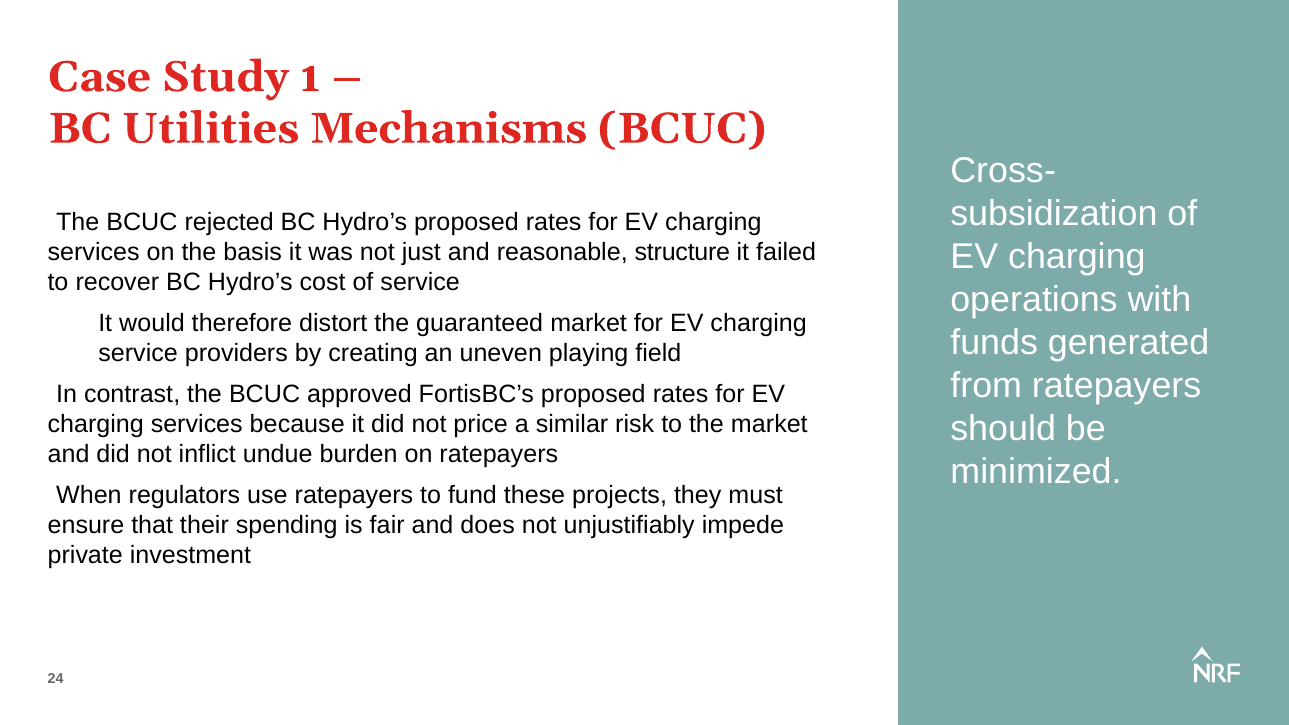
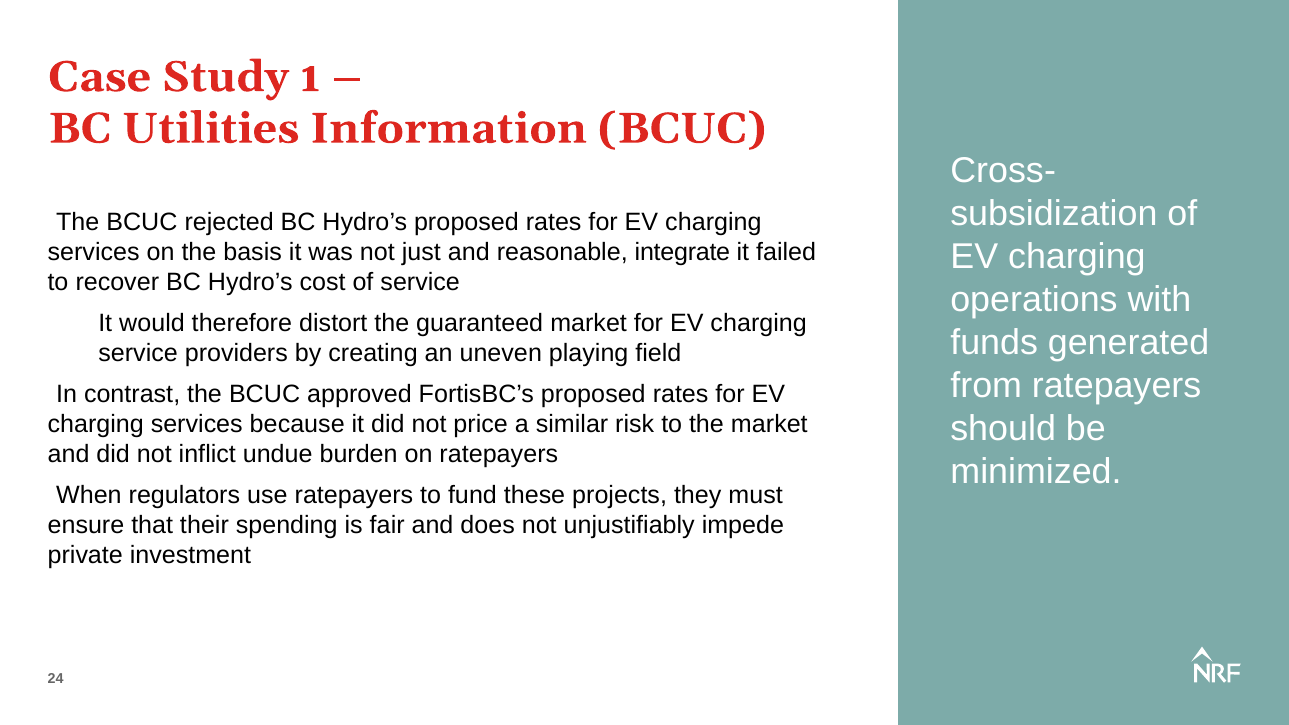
Mechanisms: Mechanisms -> Information (448, 128)
structure: structure -> integrate (682, 252)
